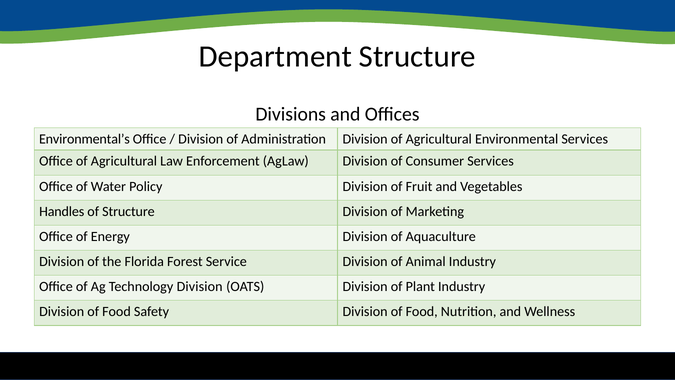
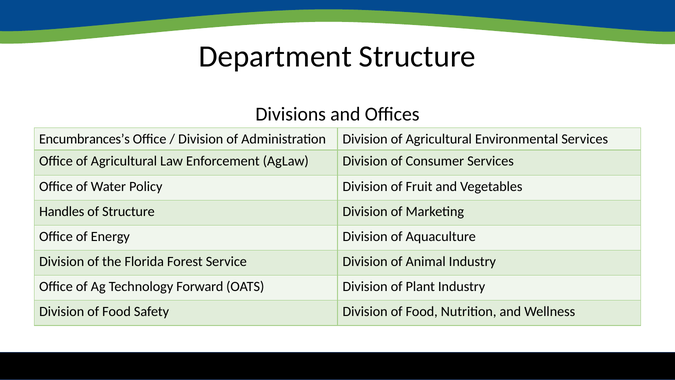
Environmental’s: Environmental’s -> Encumbrances’s (84, 139)
Technology Division: Division -> Forward (200, 286)
